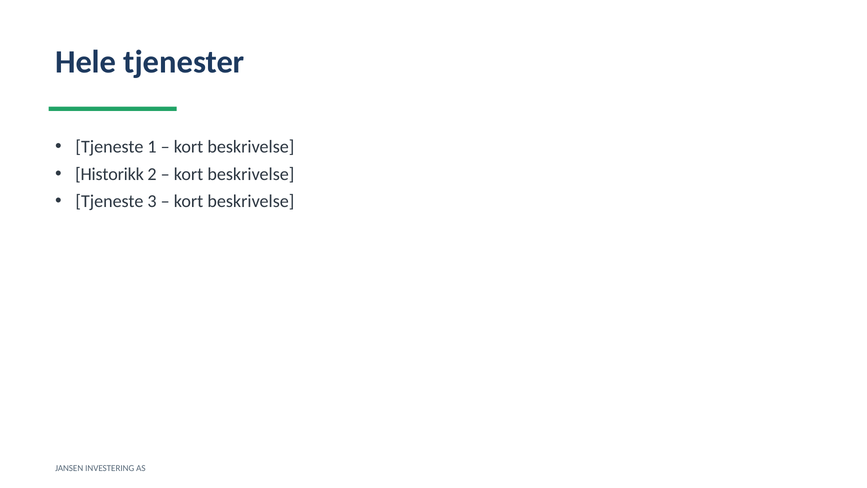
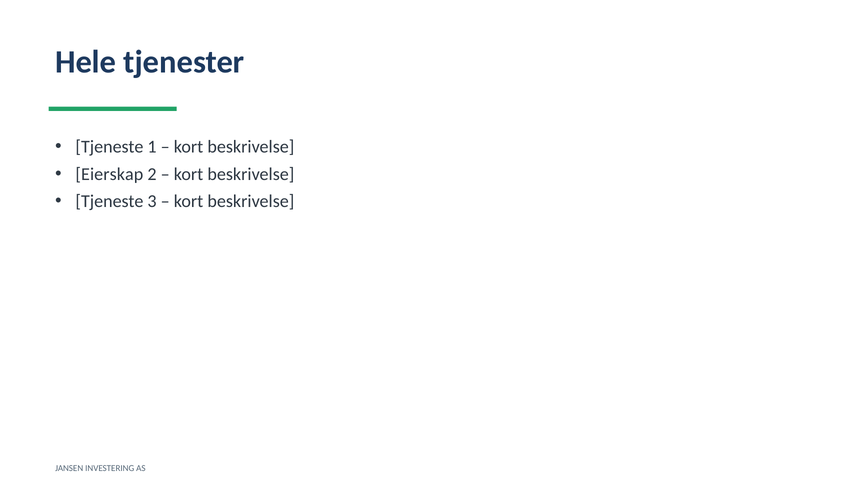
Historikk: Historikk -> Eierskap (109, 174)
